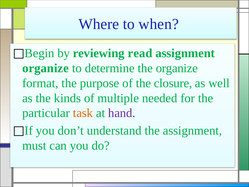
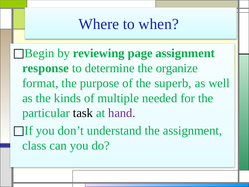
read: read -> page (140, 53)
organize: organize -> response (46, 68)
closure: closure -> superb (173, 83)
task colour: orange -> black (83, 113)
must: must -> class (34, 145)
